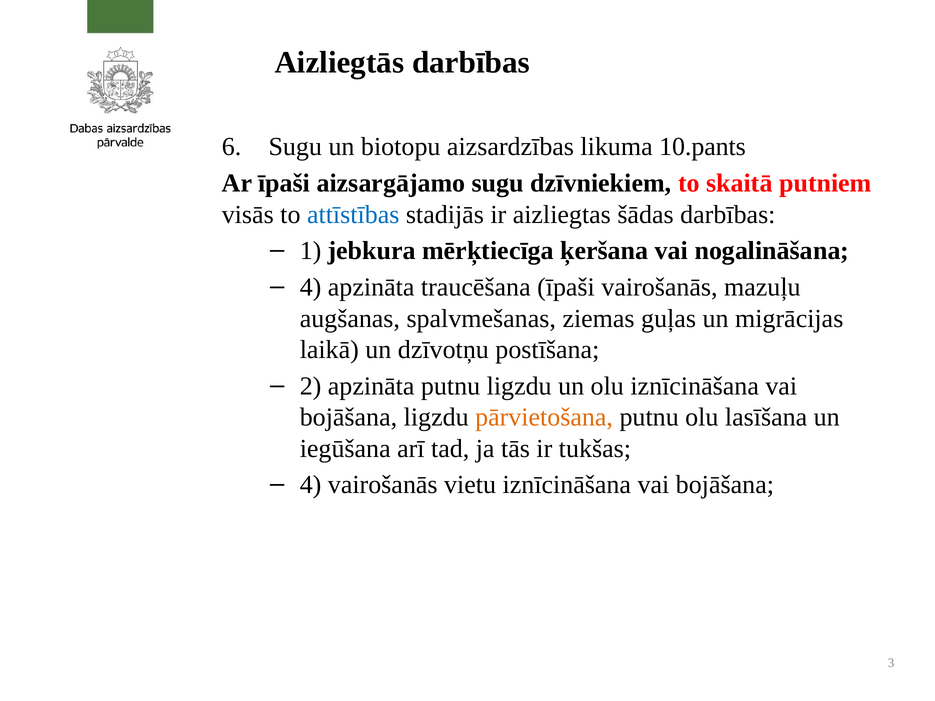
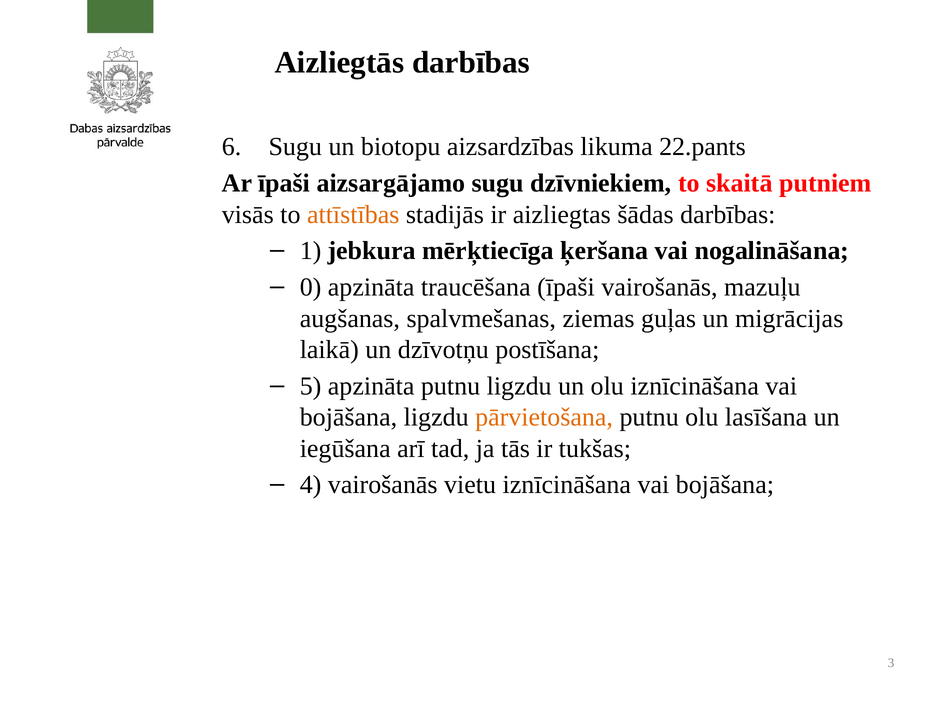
10.pants: 10.pants -> 22.pants (703, 147)
attīstības colour: blue -> orange (353, 215)
4: 4 -> 0 (311, 287)
2: 2 -> 5 (311, 386)
